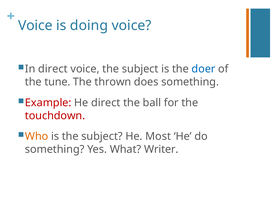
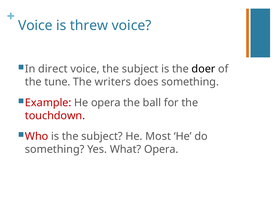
doing: doing -> threw (89, 26)
doer colour: blue -> black (203, 69)
thrown: thrown -> writers (113, 82)
He direct: direct -> opera (106, 103)
Who colour: orange -> red (37, 137)
What Writer: Writer -> Opera (161, 150)
